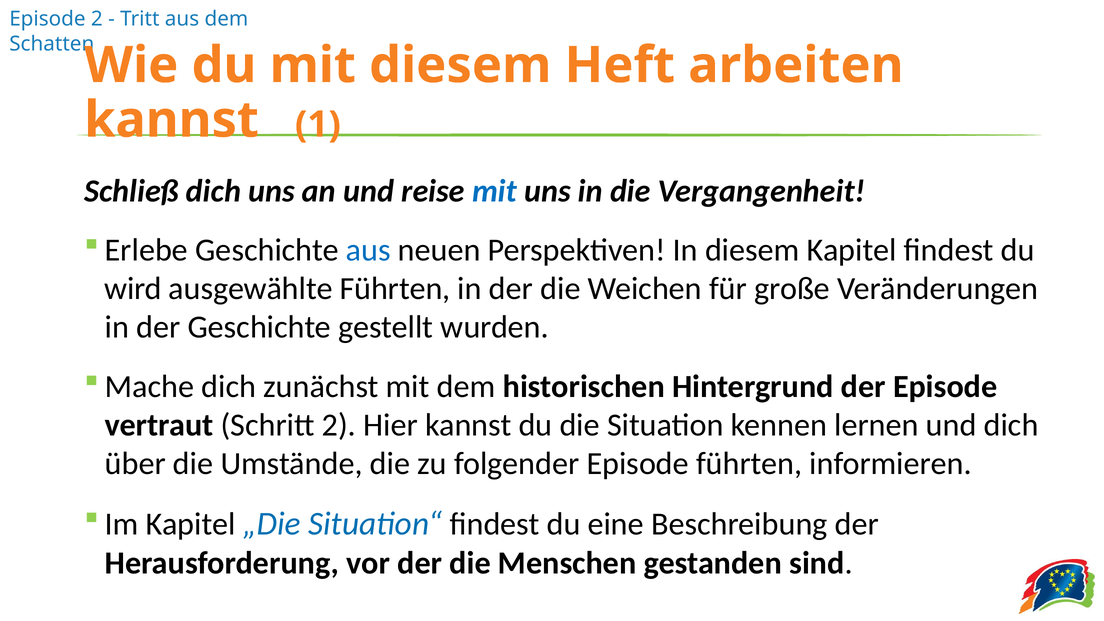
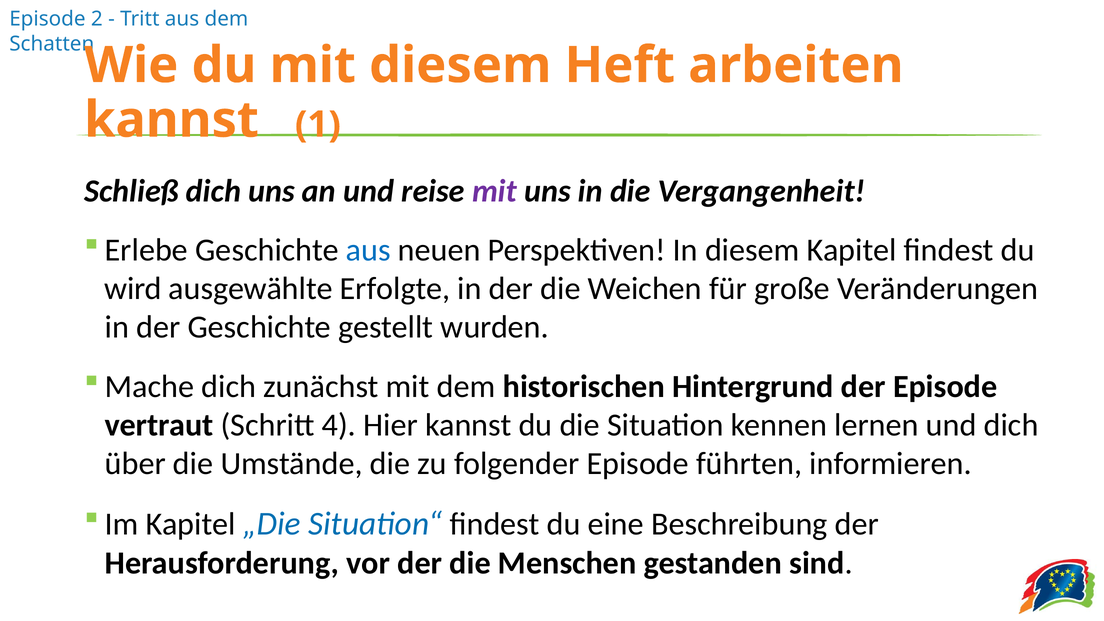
mit colour: blue -> purple (494, 191)
ausgewählte Führten: Führten -> Erfolgte (395, 289)
Schritt 2: 2 -> 4 (339, 425)
